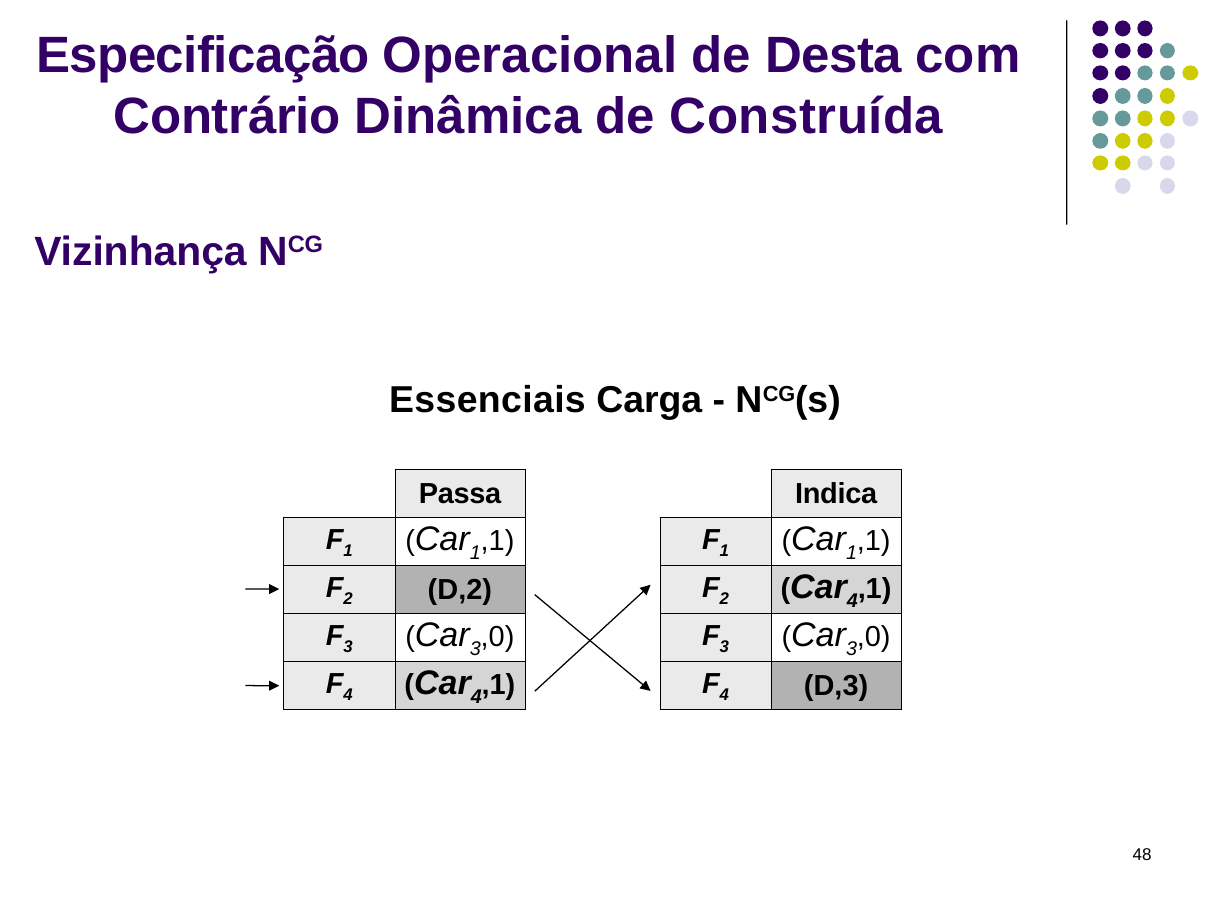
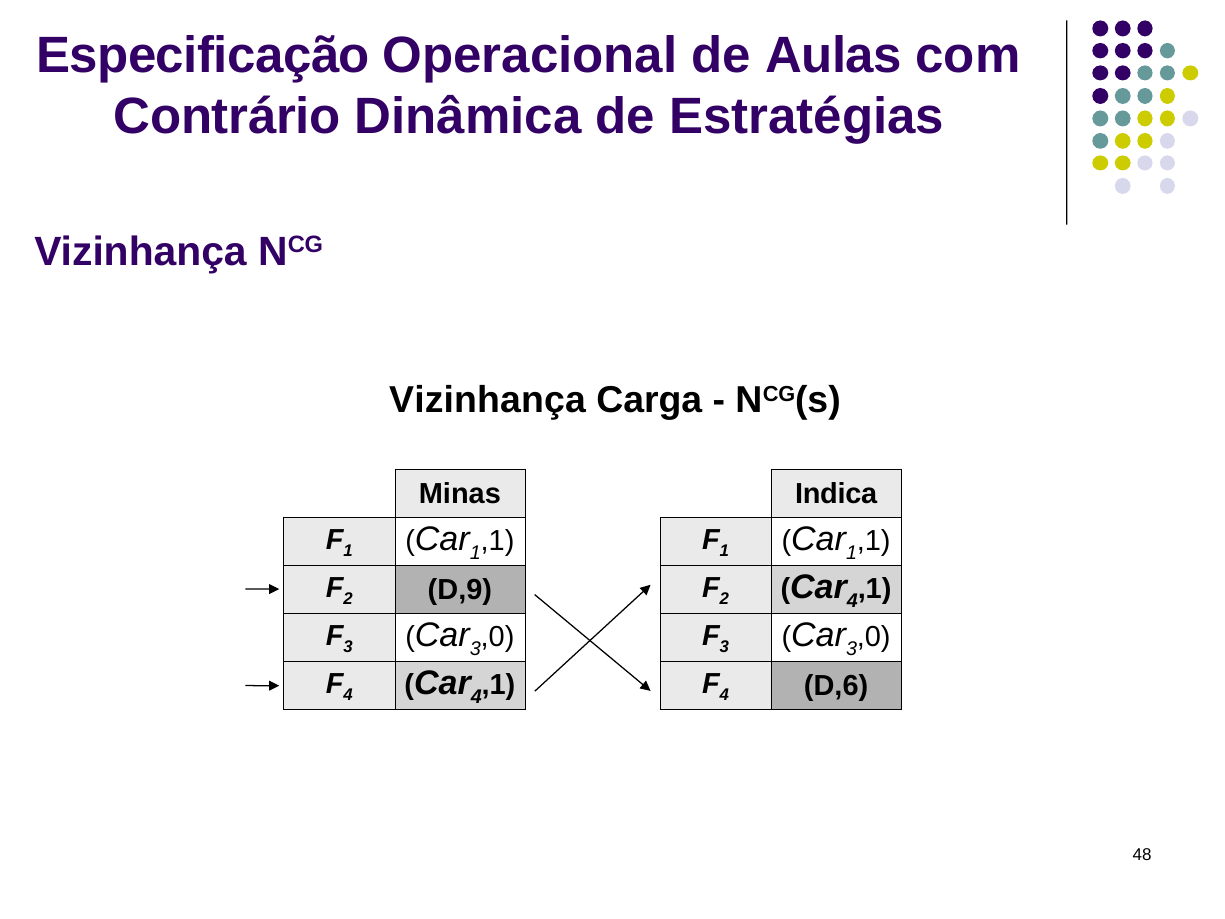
Desta: Desta -> Aulas (834, 56)
Construída: Construída -> Estratégias (807, 117)
Essenciais: Essenciais -> Vizinhança (488, 400)
Passa: Passa -> Minas (460, 494)
D,2: D,2 -> D,9 (460, 590)
D,3: D,3 -> D,6 (836, 686)
